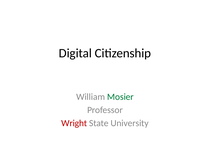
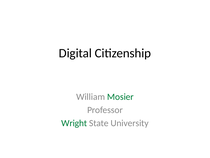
Wright colour: red -> green (74, 123)
